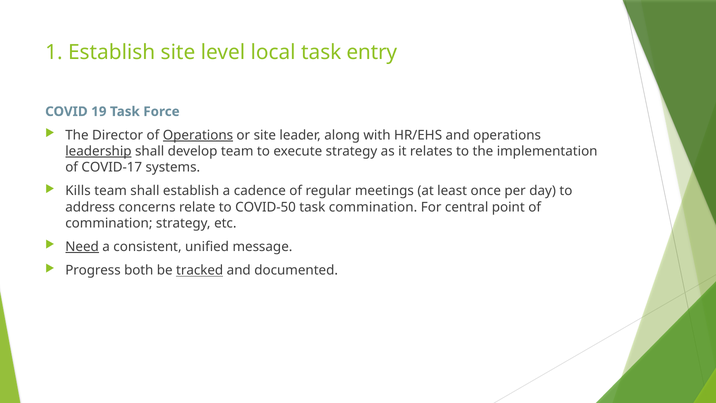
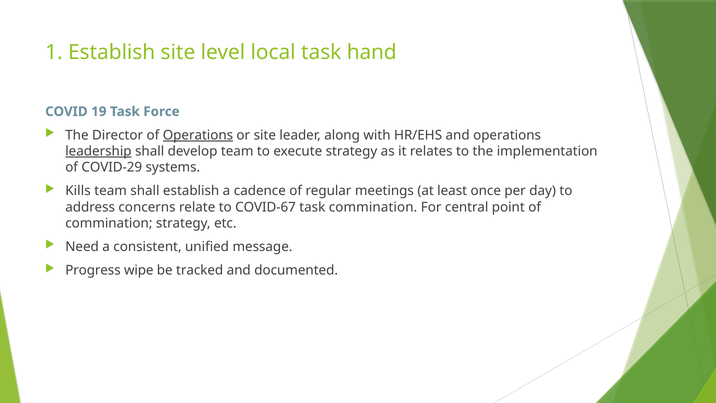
entry: entry -> hand (372, 52)
COVID-17: COVID-17 -> COVID-29 (112, 167)
COVID-50: COVID-50 -> COVID-67 (266, 207)
Need underline: present -> none (82, 247)
both: both -> wipe (139, 270)
tracked underline: present -> none (200, 270)
